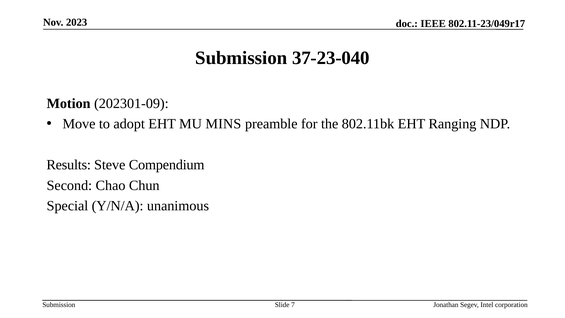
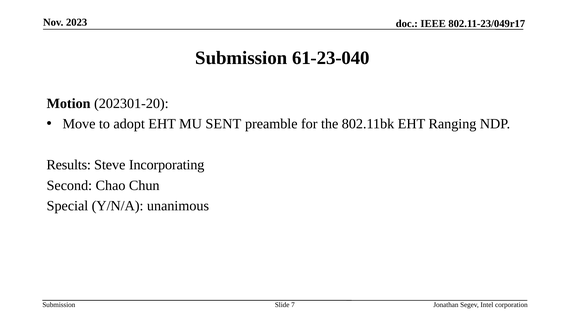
37-23-040: 37-23-040 -> 61-23-040 (331, 58)
202301-09: 202301-09 -> 202301-20 (131, 103)
MINS: MINS -> SENT (223, 124)
Compendium: Compendium -> Incorporating (167, 165)
